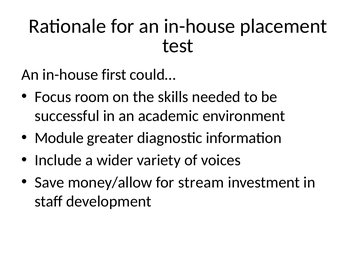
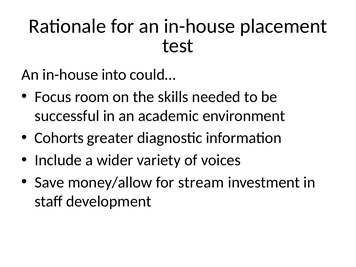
first: first -> into (114, 75)
Module: Module -> Cohorts (59, 138)
